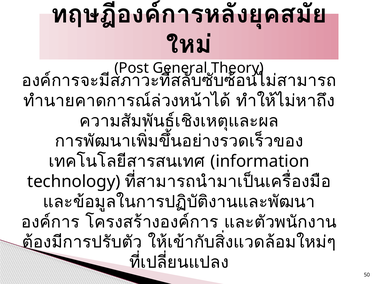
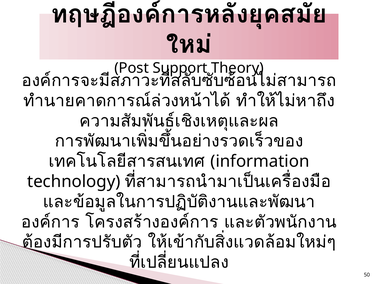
General: General -> Support (180, 68)
